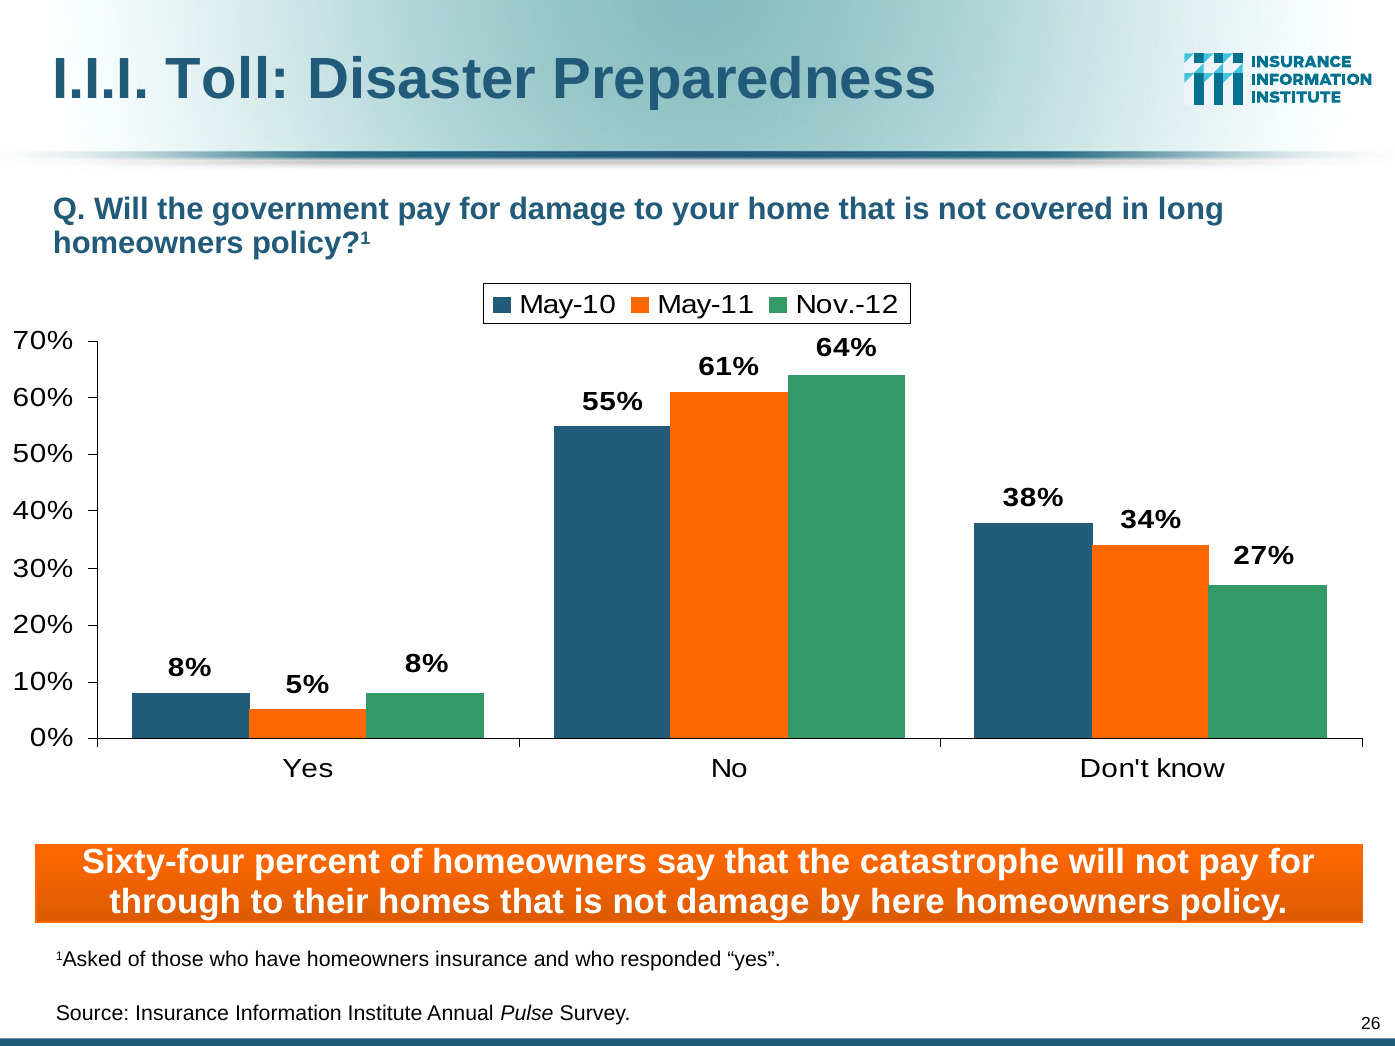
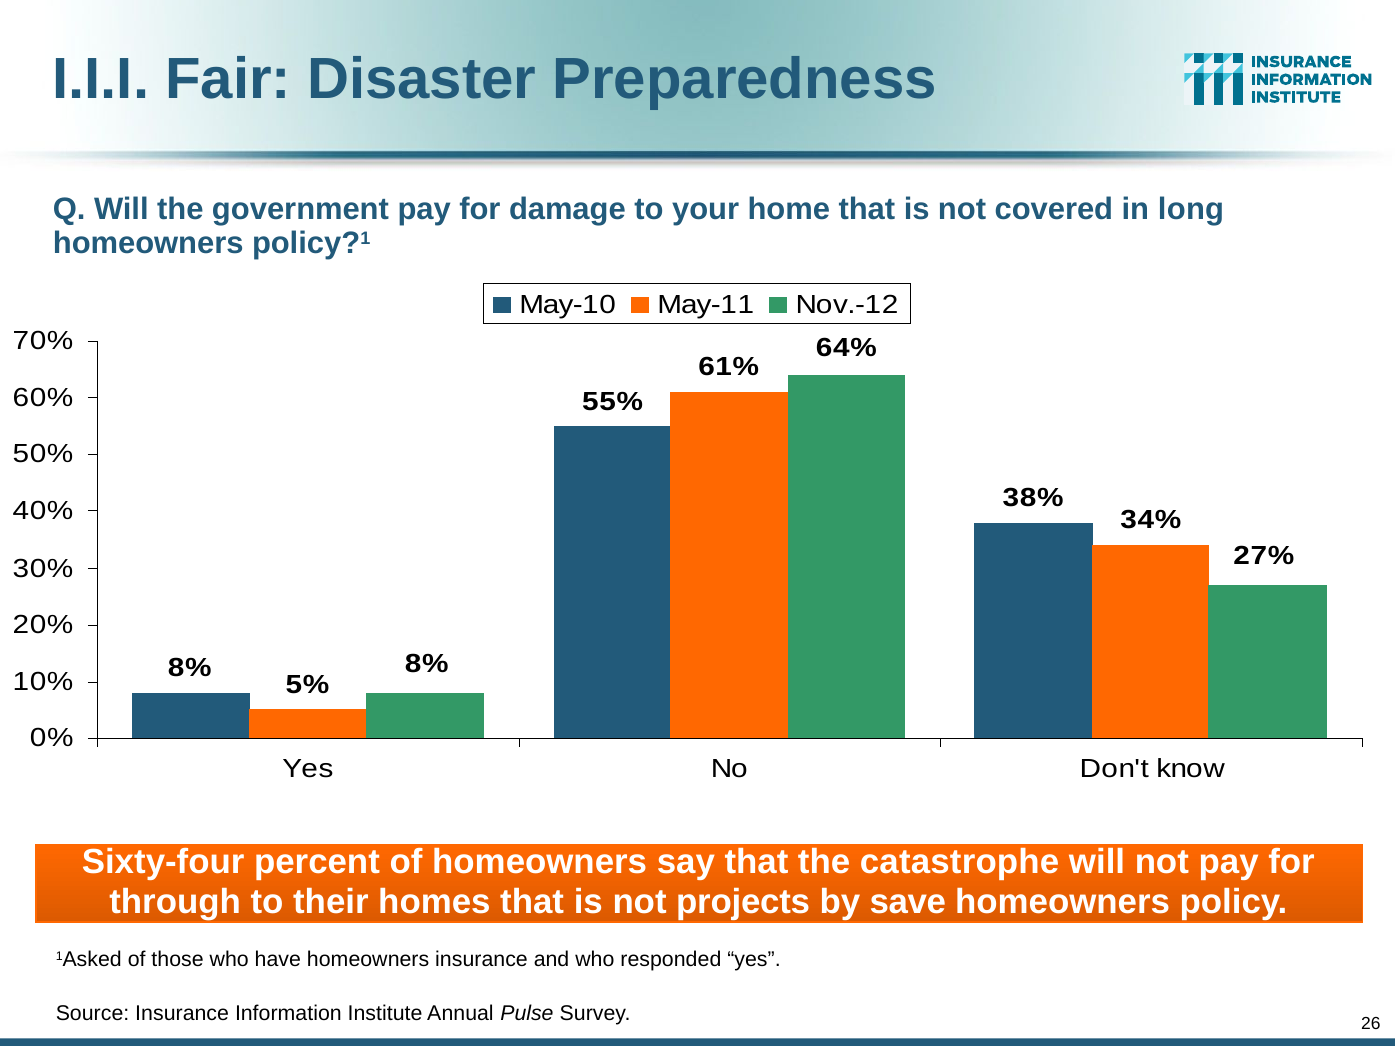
Toll: Toll -> Fair (228, 79)
not damage: damage -> projects (743, 902)
here: here -> save (908, 902)
